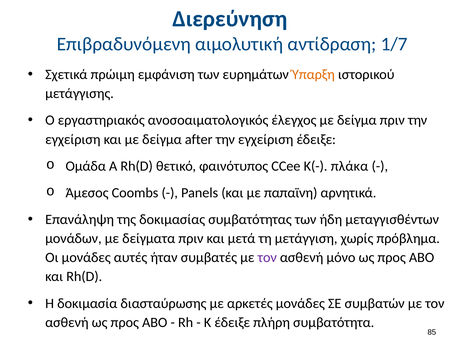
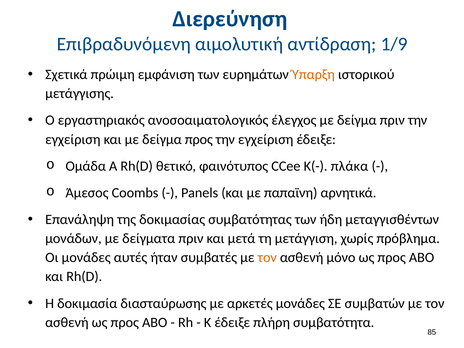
1/7: 1/7 -> 1/9 (394, 44)
δείγμα after: after -> προς (199, 139)
τον colour: purple -> orange (267, 258)
